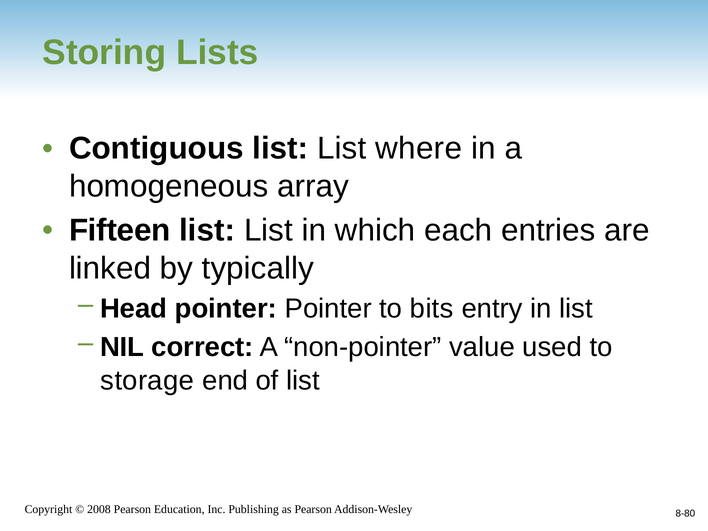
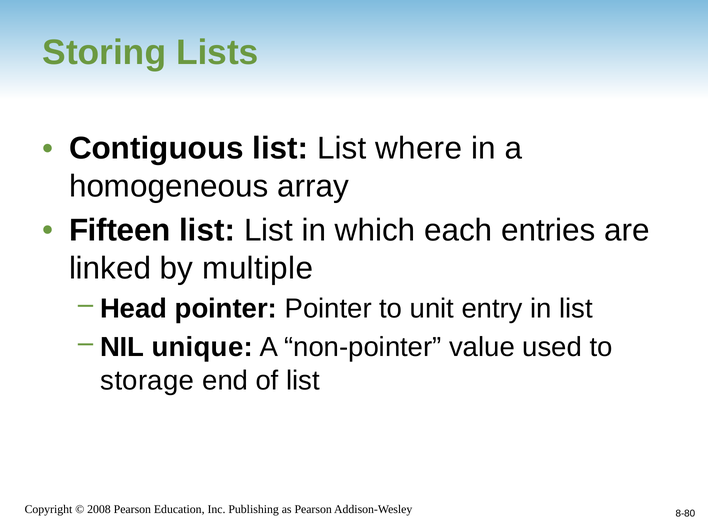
typically: typically -> multiple (258, 268)
bits: bits -> unit (432, 309)
correct: correct -> unique (202, 347)
